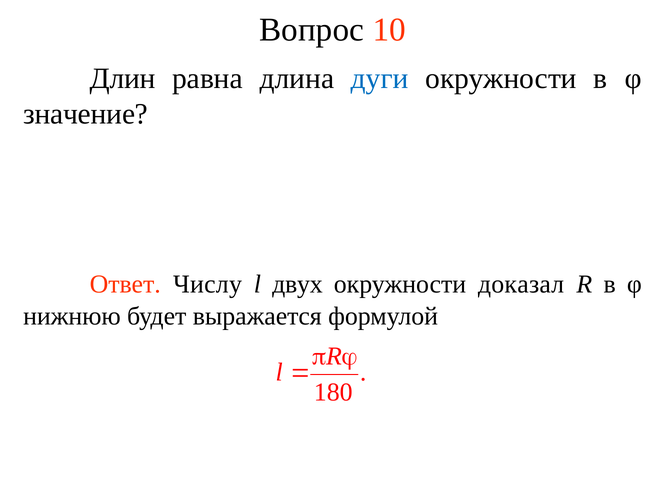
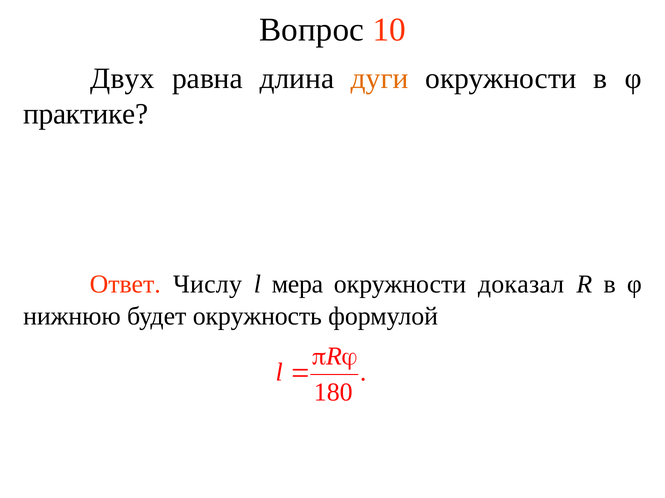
Длин: Длин -> Двух (122, 78)
дуги colour: blue -> orange (380, 78)
значение: значение -> практике (86, 114)
двух: двух -> мера (297, 285)
выражается: выражается -> окружность (257, 317)
